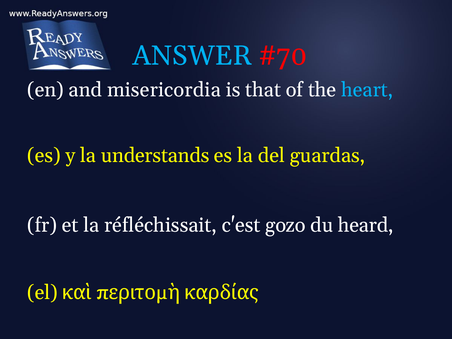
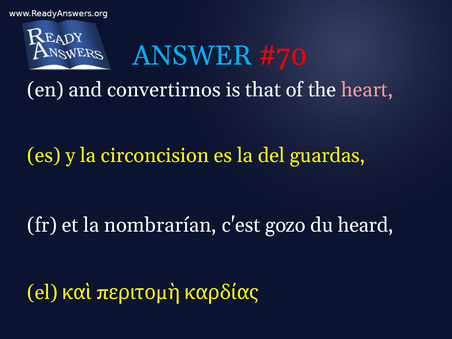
misericordia: misericordia -> convertirnos (164, 90)
heart colour: light blue -> pink (367, 90)
understands: understands -> circoncision (155, 156)
réfléchissait: réfléchissait -> nombrarían (160, 225)
